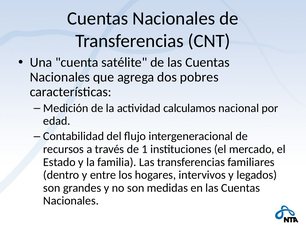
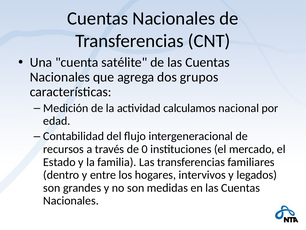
pobres: pobres -> grupos (199, 77)
1: 1 -> 0 (145, 149)
